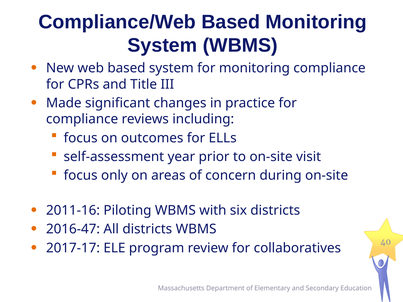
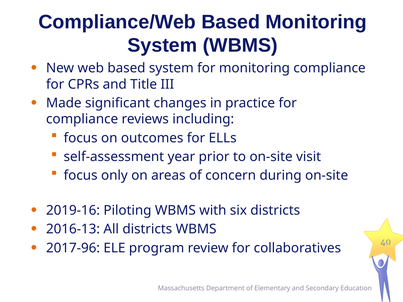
2011-16: 2011-16 -> 2019-16 (73, 211)
2016-47: 2016-47 -> 2016-13 (73, 229)
2017-17: 2017-17 -> 2017-96 (73, 248)
